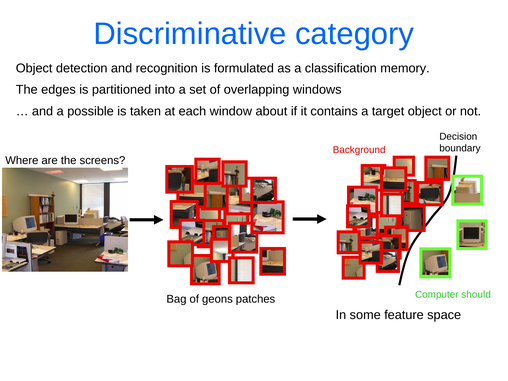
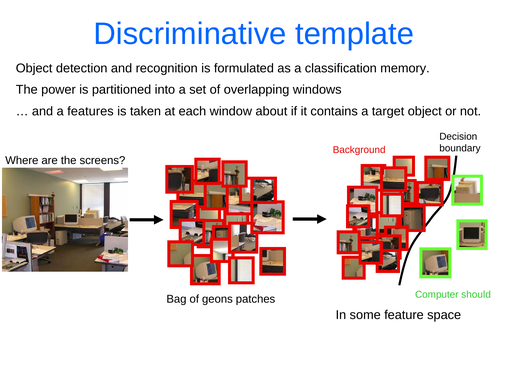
category: category -> template (355, 34)
edges: edges -> power (58, 90)
possible: possible -> features (90, 111)
